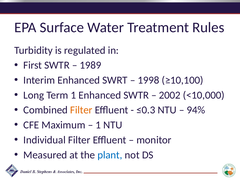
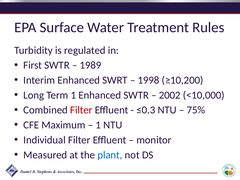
≥10,100: ≥10,100 -> ≥10,200 (183, 80)
Filter colour: orange -> red (81, 110)
94%: 94% -> 75% (196, 110)
